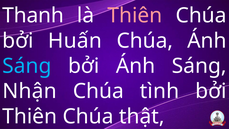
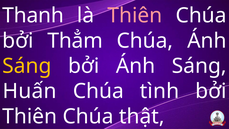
Huấn: Huấn -> Thẳm (75, 41)
Sáng colour: light blue -> yellow (27, 66)
Nhận: Nhận -> Huấn (30, 91)
